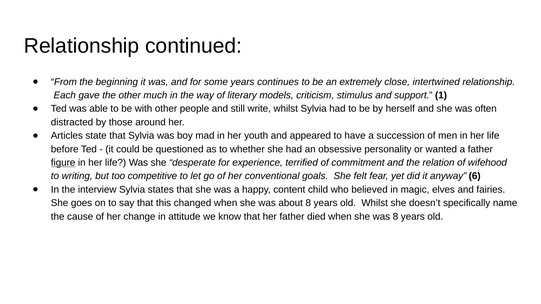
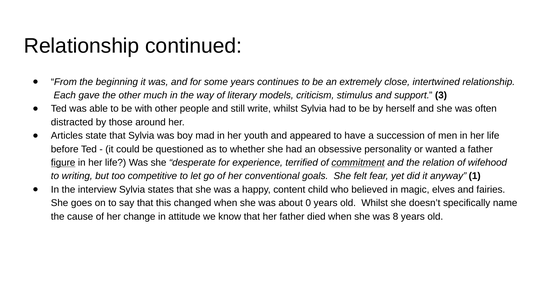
1: 1 -> 3 (441, 95)
commitment underline: none -> present (358, 163)
6: 6 -> 1 (475, 176)
about 8: 8 -> 0 (308, 203)
